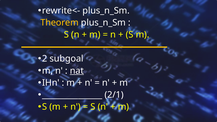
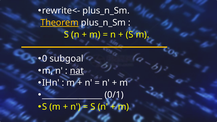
Theorem underline: none -> present (59, 23)
2: 2 -> 0 (45, 59)
2/1: 2/1 -> 0/1 (114, 95)
